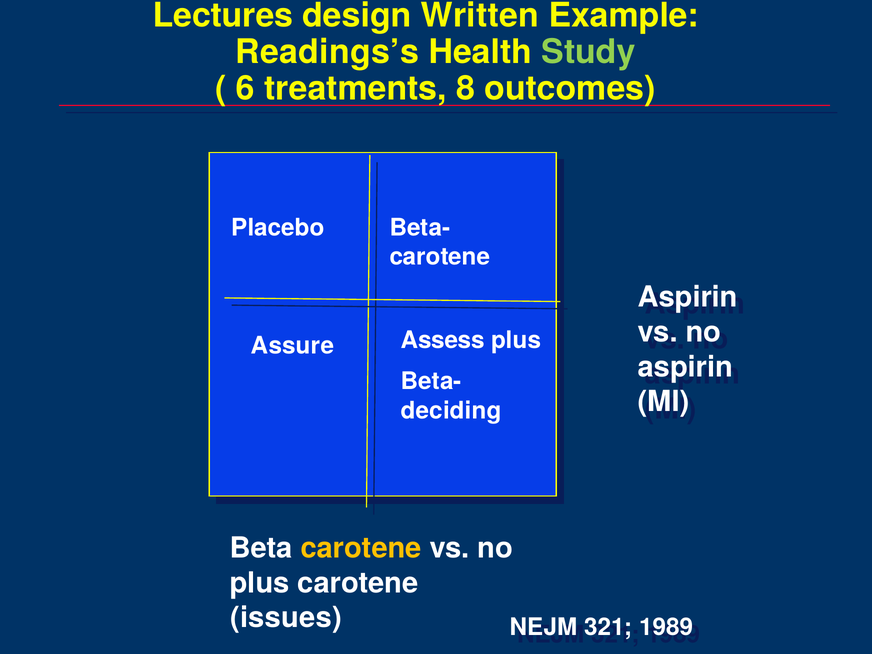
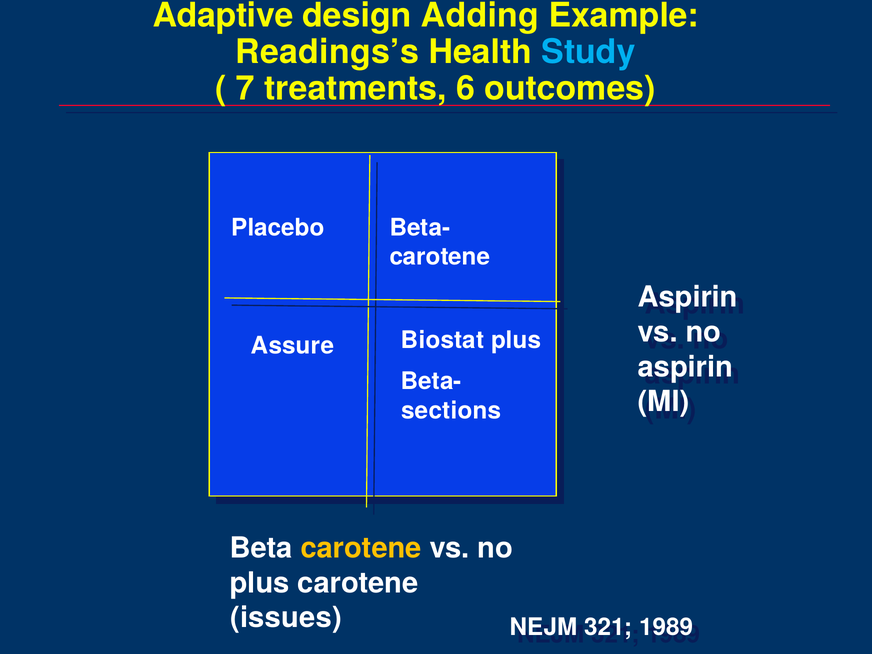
Lectures: Lectures -> Adaptive (223, 15)
Written: Written -> Adding (480, 15)
Study colour: light green -> light blue (588, 52)
6: 6 -> 7 (245, 89)
8: 8 -> 6 (466, 89)
Assess: Assess -> Biostat (443, 340)
deciding: deciding -> sections (451, 411)
